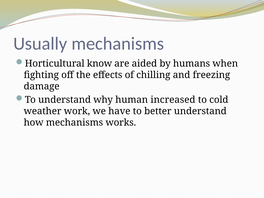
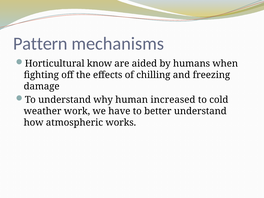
Usually: Usually -> Pattern (40, 44)
how mechanisms: mechanisms -> atmospheric (74, 123)
